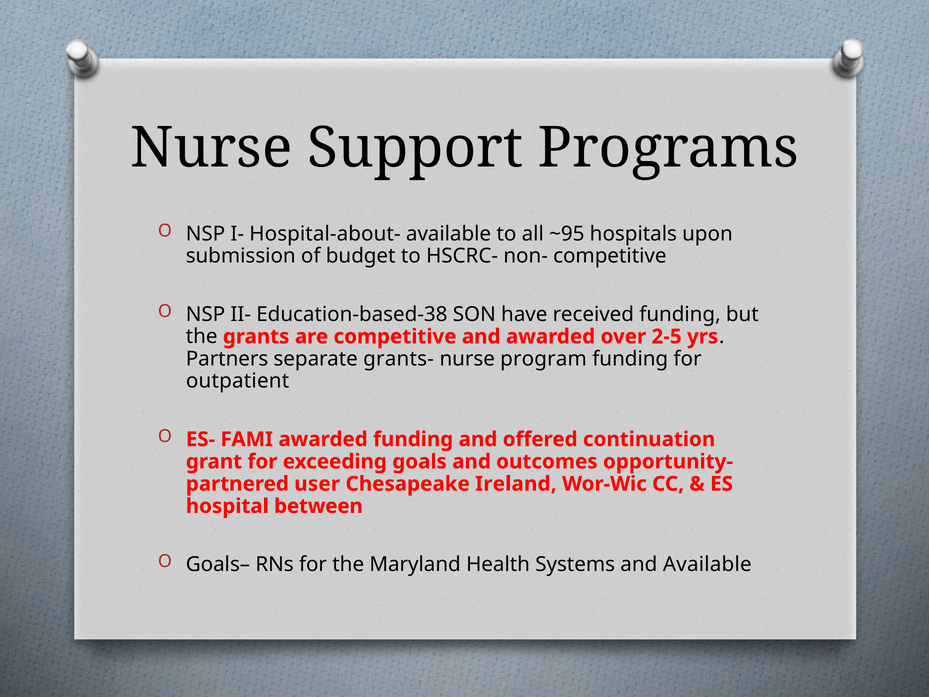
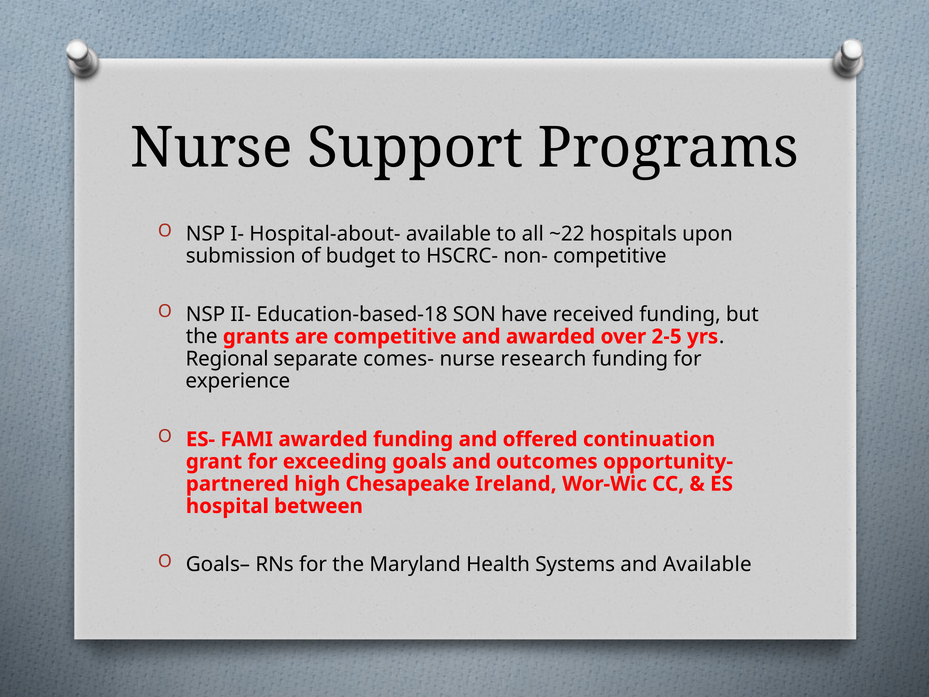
~95: ~95 -> ~22 (567, 234)
Education-based-38: Education-based-38 -> Education-based-18 (352, 314)
Partners: Partners -> Regional (227, 359)
grants-: grants- -> comes- (399, 359)
program: program -> research (543, 359)
outpatient: outpatient -> experience (238, 381)
user: user -> high (317, 484)
